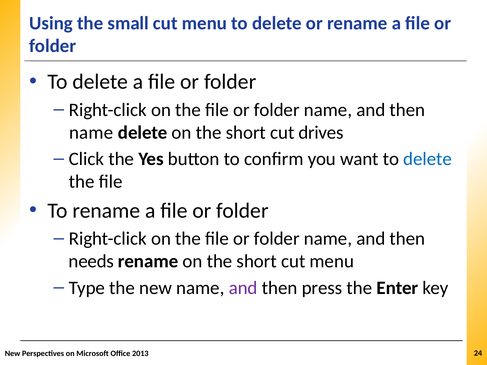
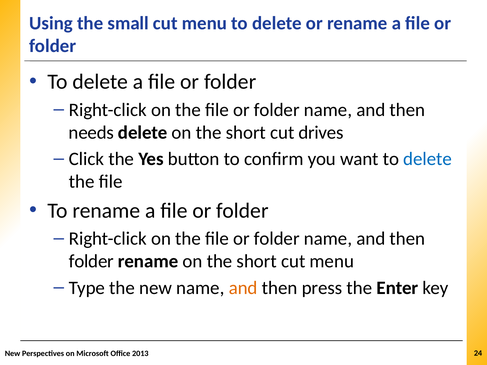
name: name -> needs (91, 133)
needs: needs -> folder (91, 261)
and colour: purple -> orange (243, 288)
